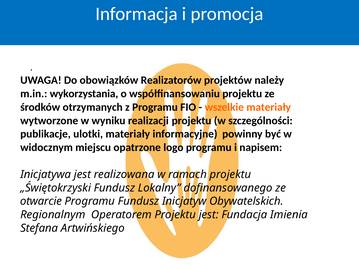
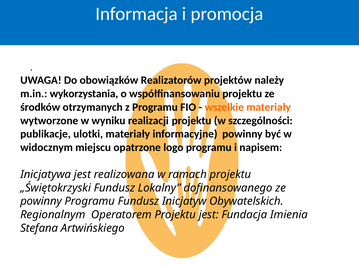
otwarcie: otwarcie -> powinny (41, 201)
